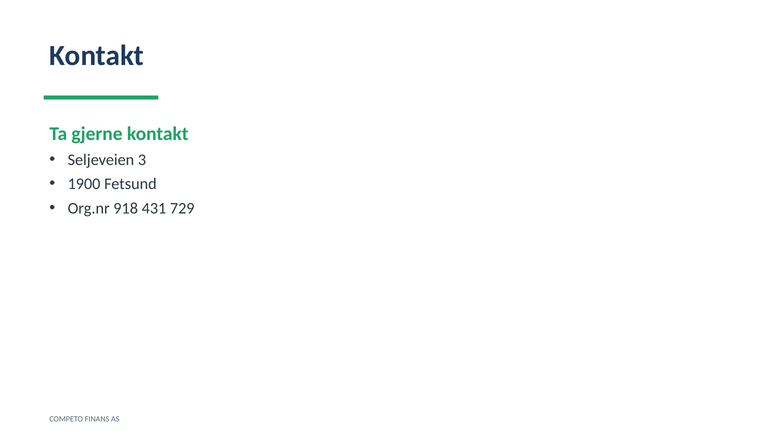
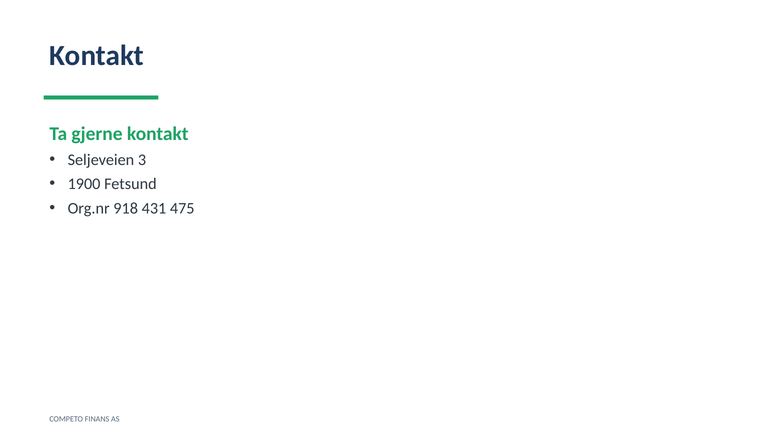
729: 729 -> 475 (182, 208)
